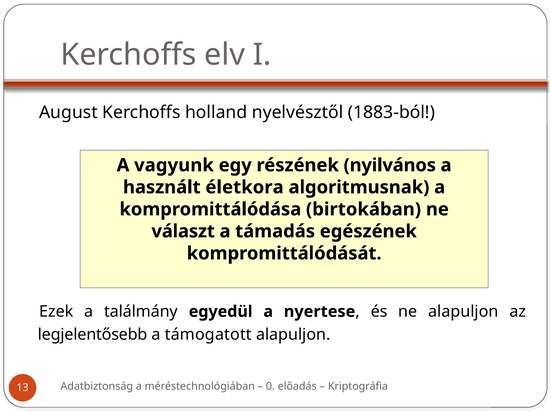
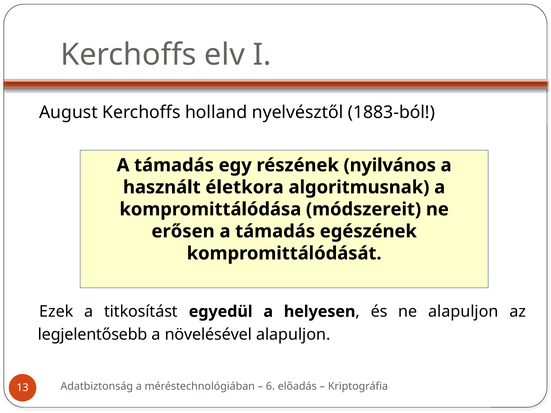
vagyunk: vagyunk -> támadás (174, 165)
birtokában: birtokában -> módszereit (364, 209)
választ: választ -> erősen (183, 231)
találmány: találmány -> titkosítást (141, 312)
nyertese: nyertese -> helyesen (320, 312)
támogatott: támogatott -> növelésével (208, 335)
0: 0 -> 6 (270, 386)
